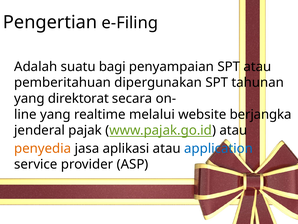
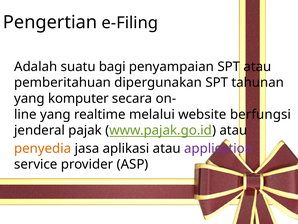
direktorat: direktorat -> komputer (78, 98)
berjangka: berjangka -> berfungsi (260, 114)
application colour: blue -> purple (218, 148)
